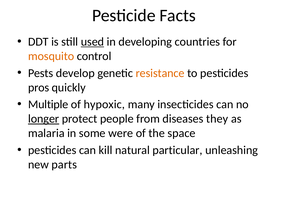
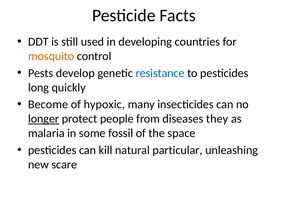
used underline: present -> none (92, 42)
resistance colour: orange -> blue (160, 73)
pros: pros -> long (39, 87)
Multiple: Multiple -> Become (48, 104)
were: were -> fossil (121, 133)
parts: parts -> scare (64, 165)
